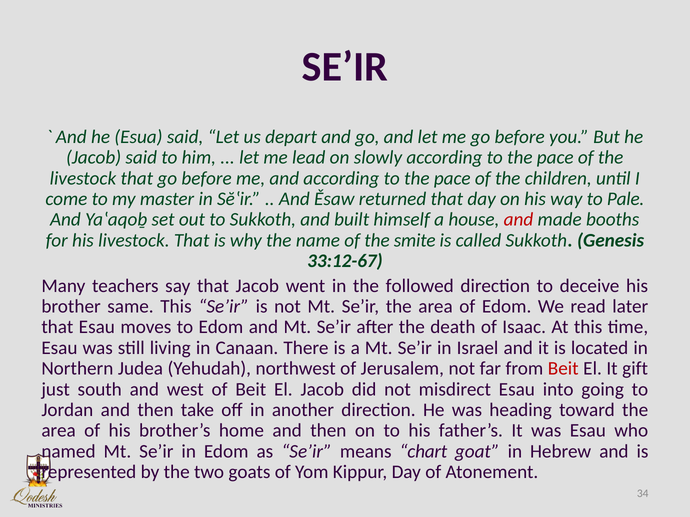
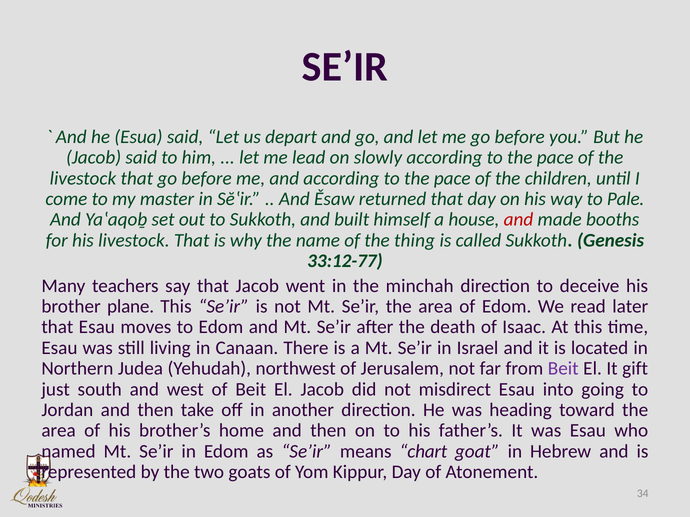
smite: smite -> thing (415, 241)
33:12-67: 33:12-67 -> 33:12-77 (345, 261)
followed: followed -> minchah (420, 286)
same: same -> plane (131, 307)
Beit colour: red -> purple (563, 369)
